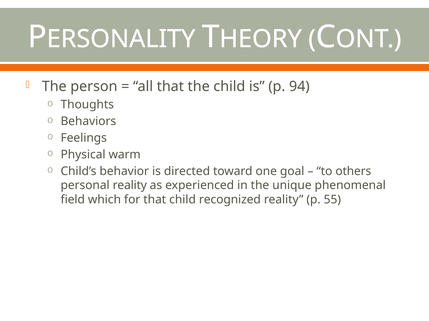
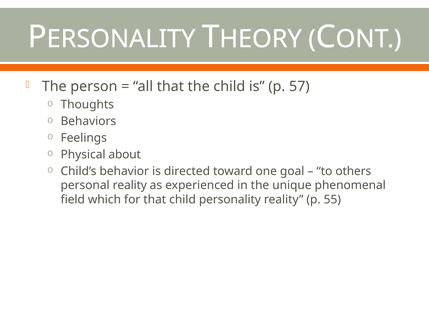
94: 94 -> 57 (299, 87)
warm: warm -> about (125, 155)
recognized: recognized -> personality (230, 200)
